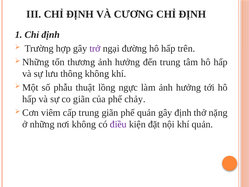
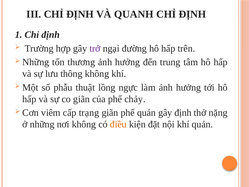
CƯƠNG: CƯƠNG -> QUANH (134, 14)
cấp trung: trung -> trạng (89, 113)
điều colour: purple -> orange (118, 124)
